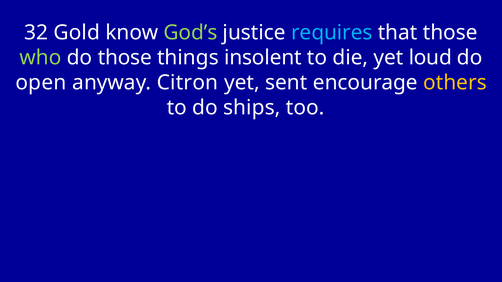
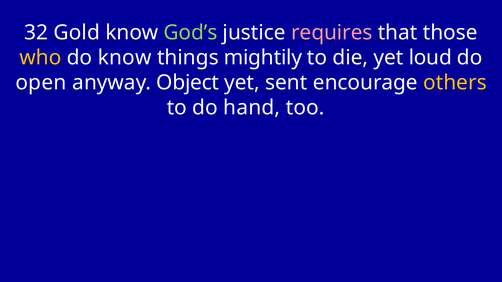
requires colour: light blue -> pink (332, 33)
who colour: light green -> yellow (40, 58)
do those: those -> know (125, 58)
insolent: insolent -> mightily (263, 58)
Citron: Citron -> Object (188, 83)
ships: ships -> hand (252, 108)
